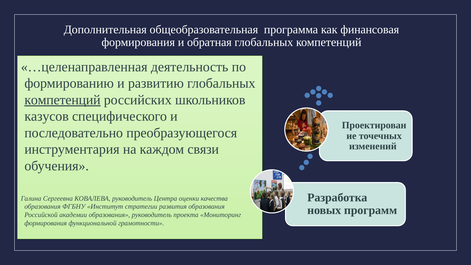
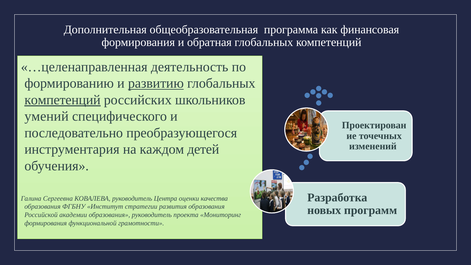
развитию underline: none -> present (156, 83)
казусов: казусов -> умений (47, 116)
связи: связи -> детей (203, 149)
